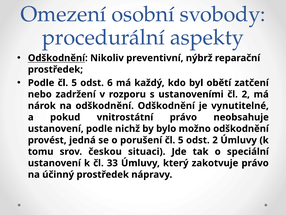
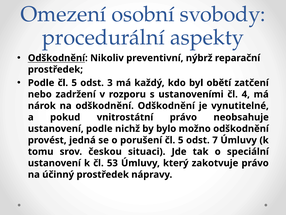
6: 6 -> 3 (110, 83)
čl 2: 2 -> 4 (246, 94)
odst 2: 2 -> 7 (215, 140)
33: 33 -> 53 (112, 163)
